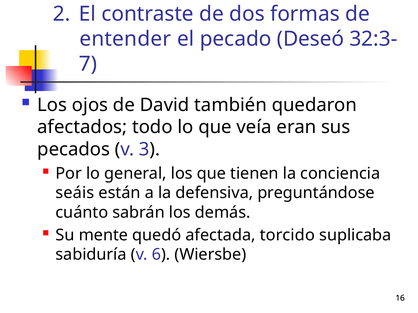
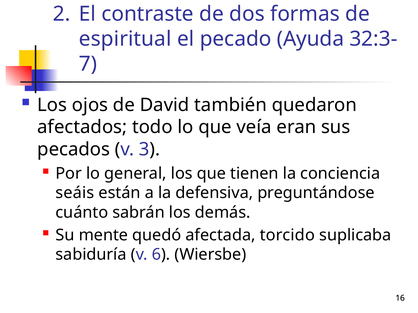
entender: entender -> espiritual (125, 39)
Deseó: Deseó -> Ayuda (311, 39)
